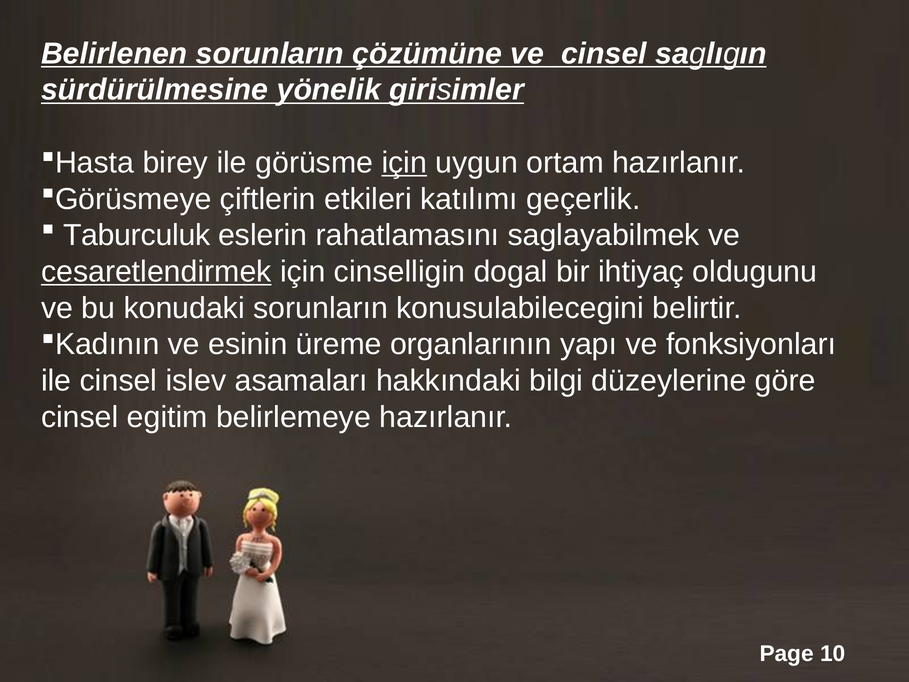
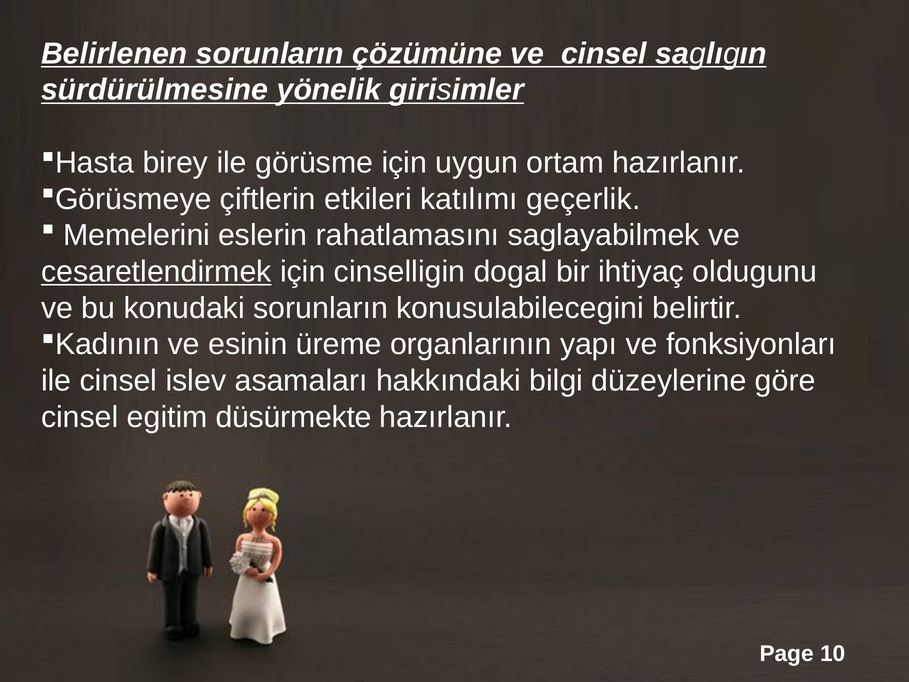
için underline: present -> none (404, 163)
Taburculuk: Taburculuk -> Memelerini (137, 235)
belirlemeye: belirlemeye -> düsürmekte (294, 417)
